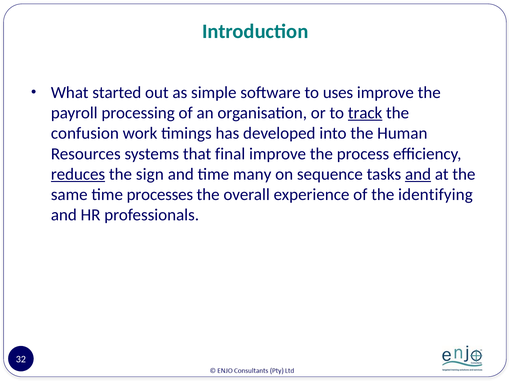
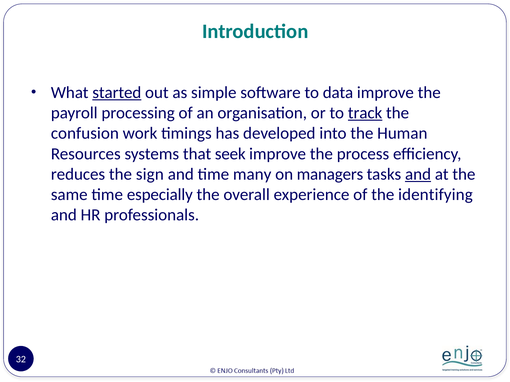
started underline: none -> present (117, 93)
uses: uses -> data (338, 93)
final: final -> seek (230, 154)
reduces underline: present -> none (78, 174)
sequence: sequence -> managers (330, 174)
processes: processes -> especially (160, 195)
